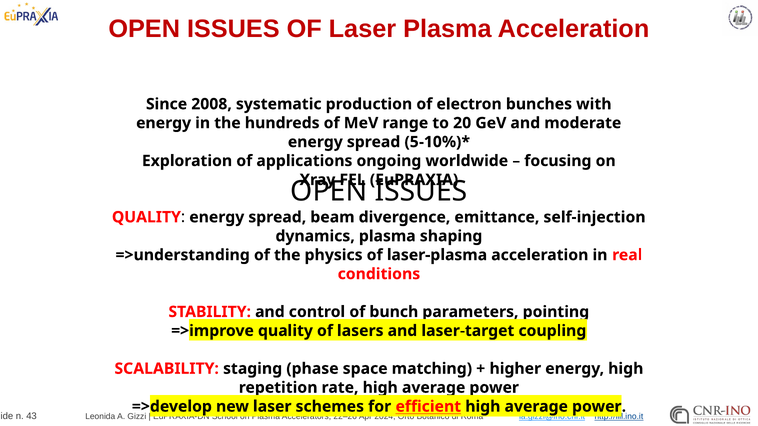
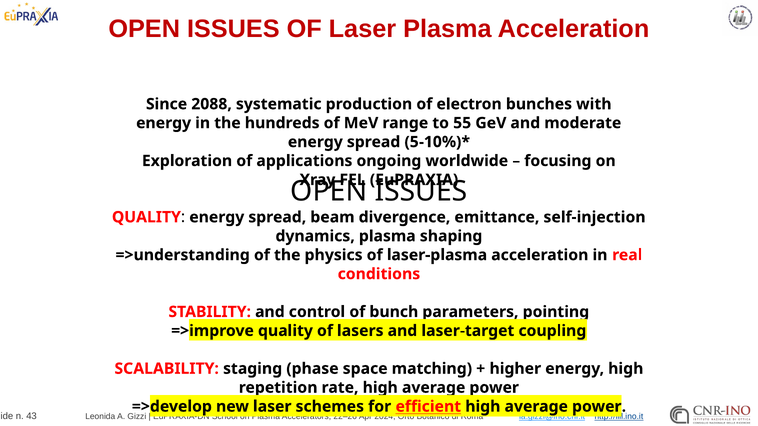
2008: 2008 -> 2088 (212, 104)
20: 20 -> 55 (462, 123)
